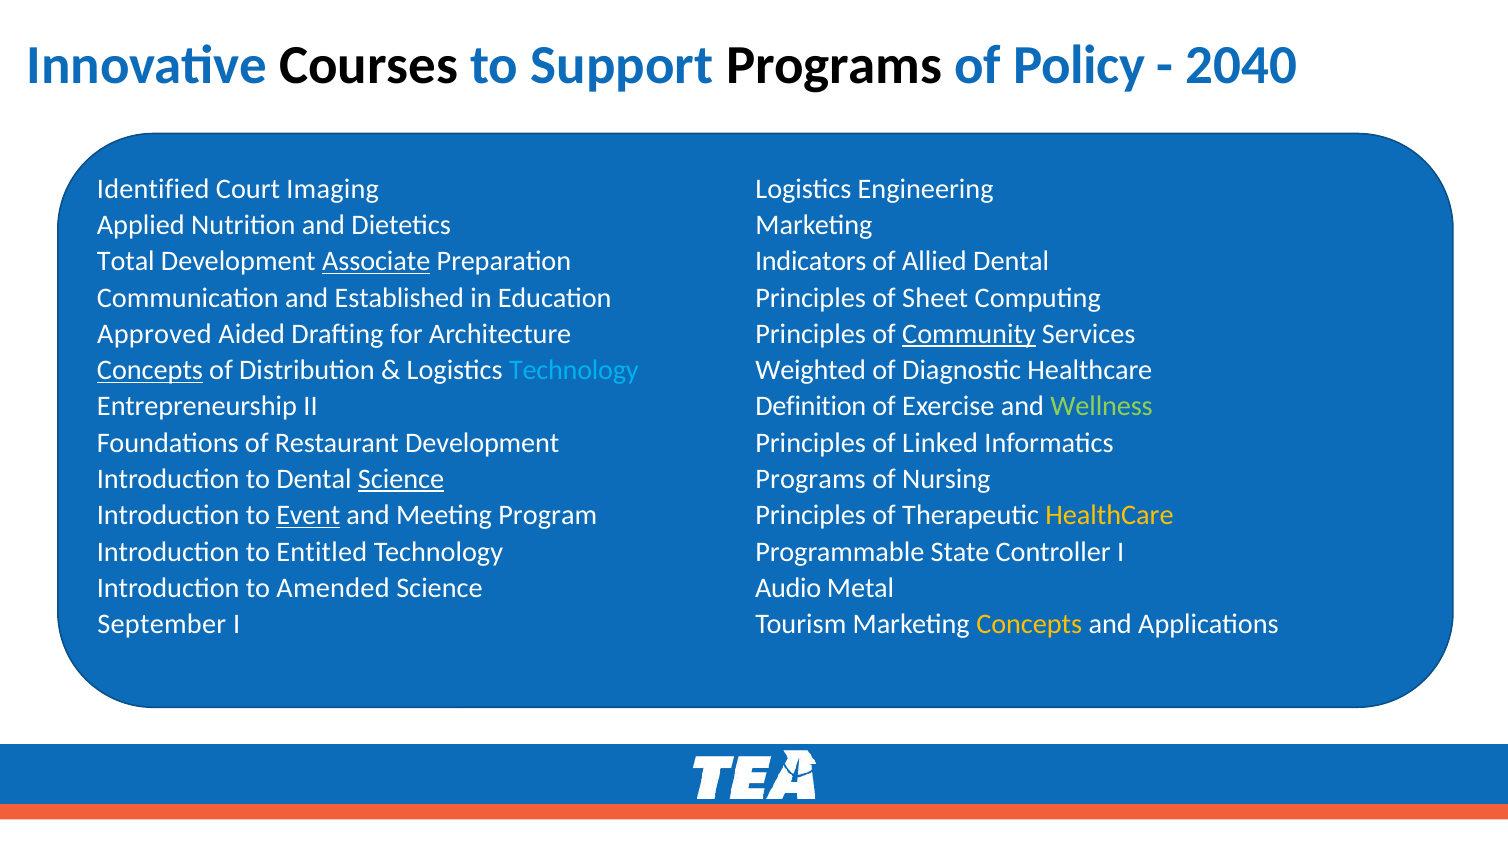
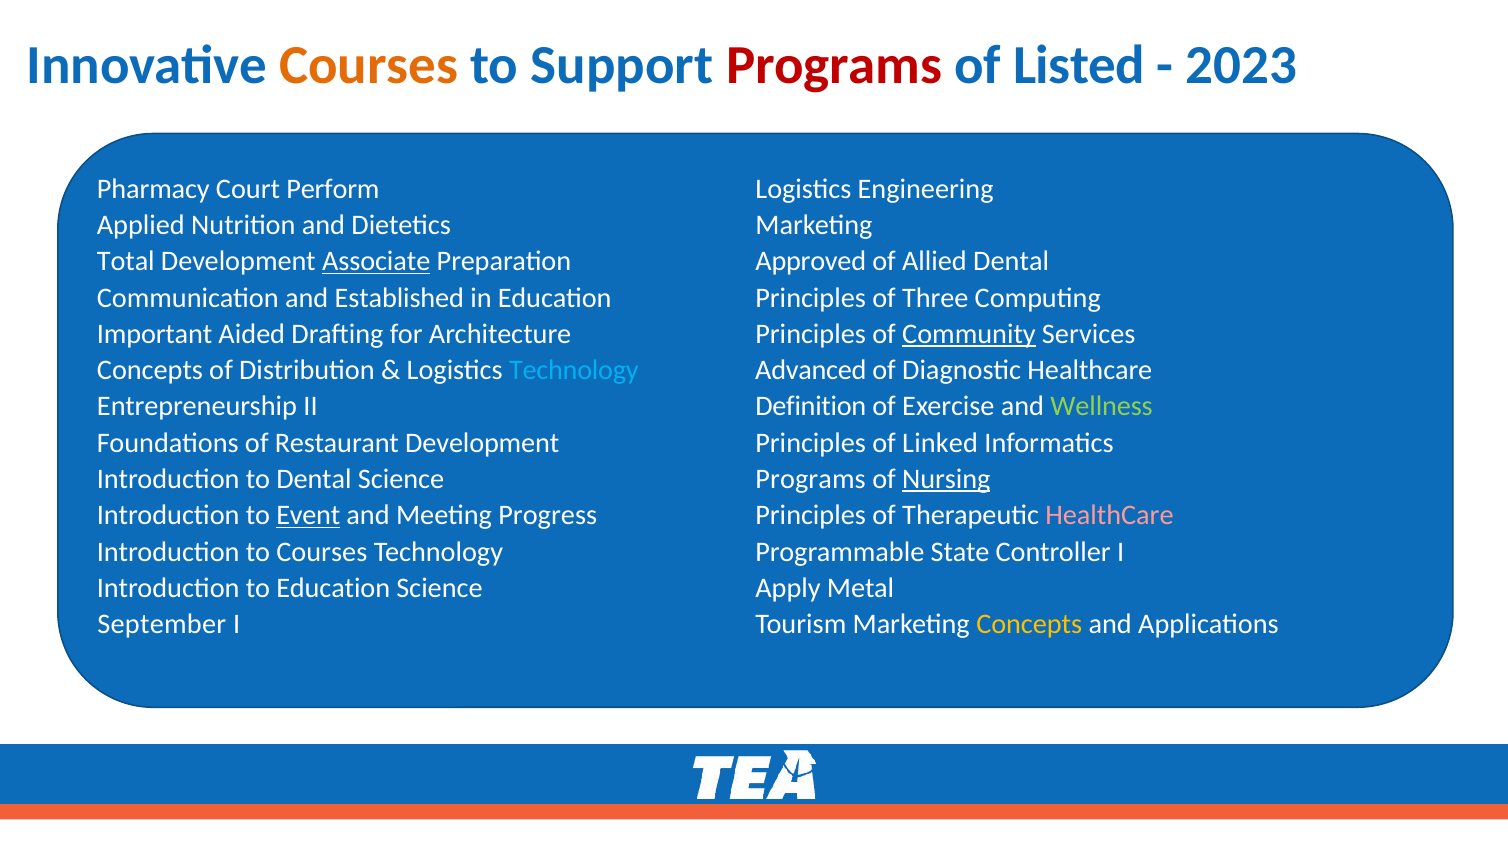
Courses colour: black -> orange (369, 65)
Programs colour: black -> red (834, 65)
Policy: Policy -> Listed (1079, 65)
2040: 2040 -> 2023 (1241, 65)
Identified: Identified -> Pharmacy (153, 189)
Imaging: Imaging -> Perform (333, 189)
Indicators: Indicators -> Approved (811, 262)
Sheet: Sheet -> Three (935, 298)
Approved: Approved -> Important (155, 334)
Concepts underline: present -> none (150, 370)
Weighted: Weighted -> Advanced (811, 370)
Science underline: present -> none (401, 479)
Nursing underline: none -> present (946, 479)
Program: Program -> Progress (548, 516)
HealthCare colour: yellow -> pink (1109, 516)
to Entitled: Entitled -> Courses (322, 552)
to Amended: Amended -> Education (333, 588)
Audio: Audio -> Apply (788, 588)
